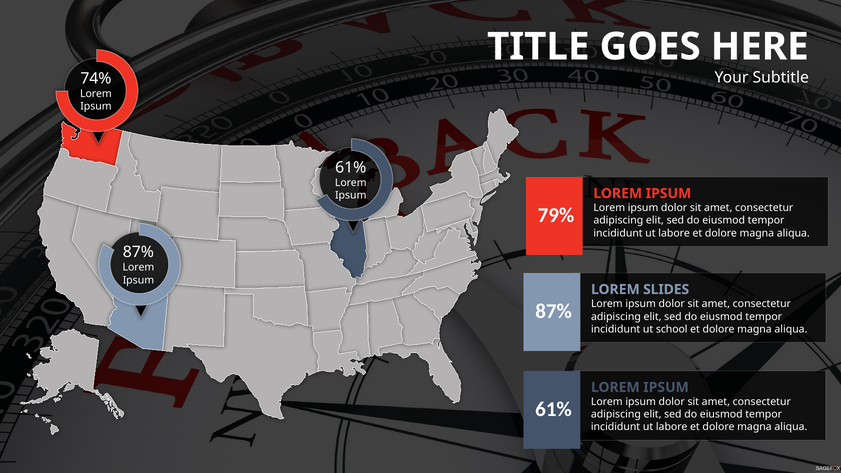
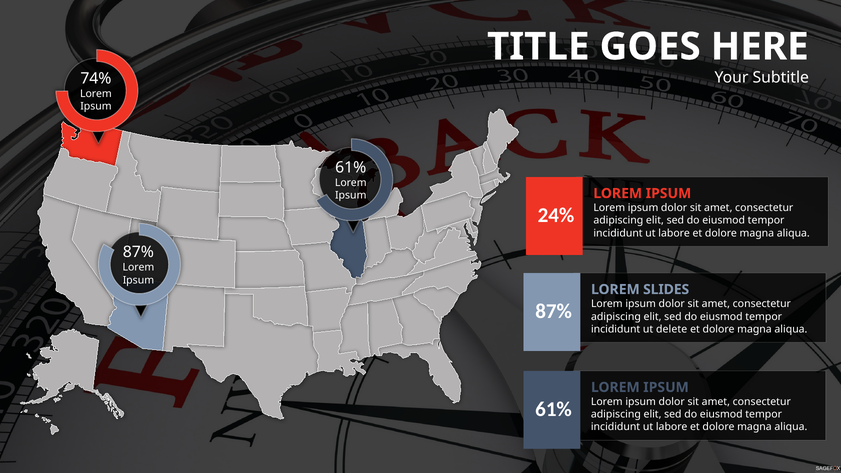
79%: 79% -> 24% (556, 215)
school: school -> delete (672, 329)
